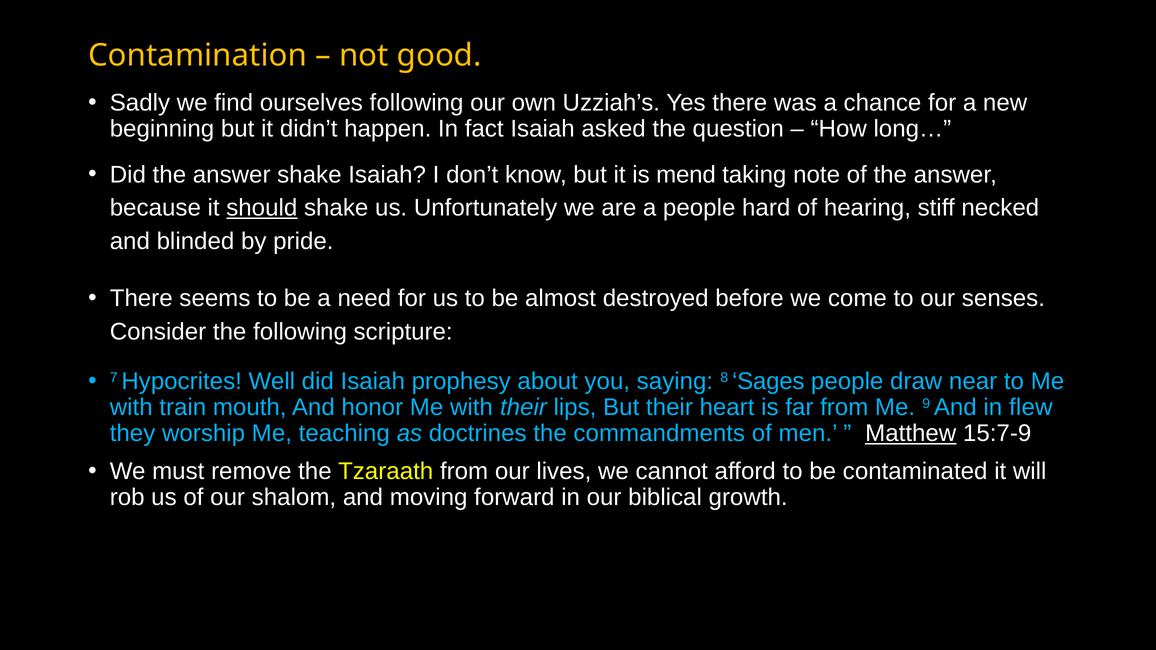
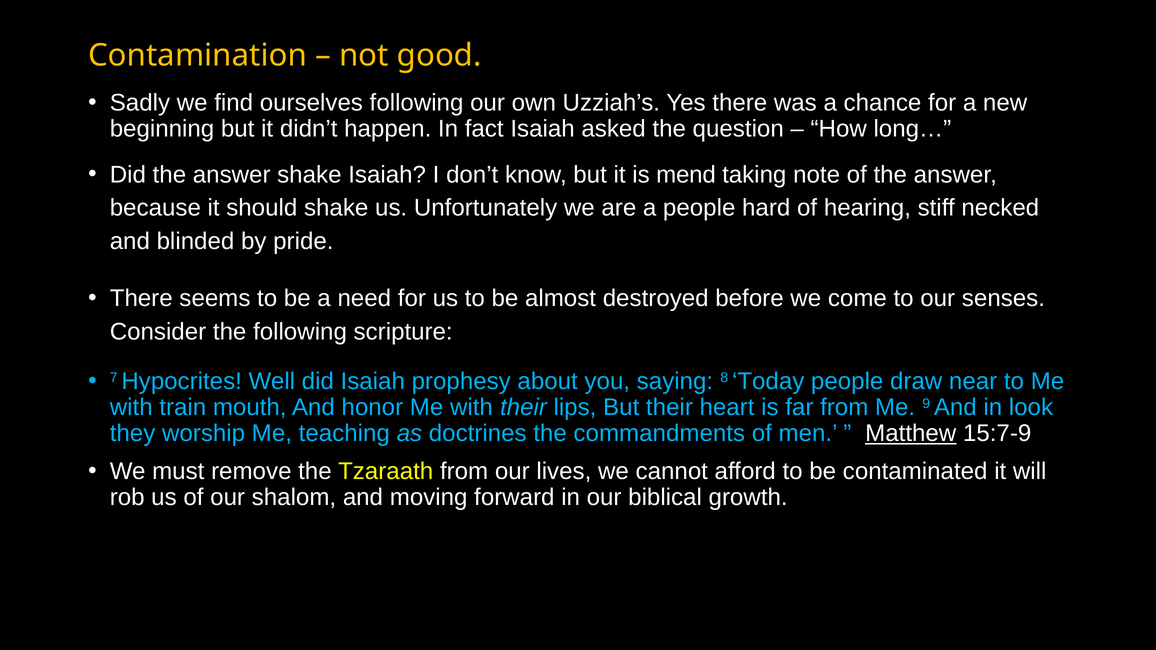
should underline: present -> none (262, 208)
Sages: Sages -> Today (768, 382)
flew: flew -> look (1031, 408)
